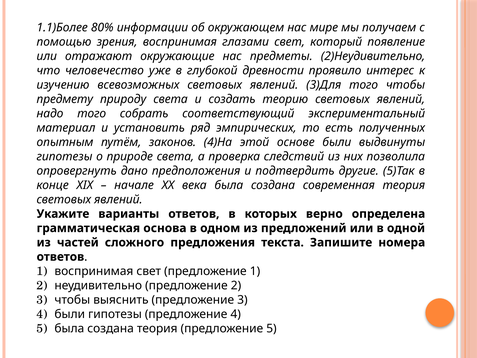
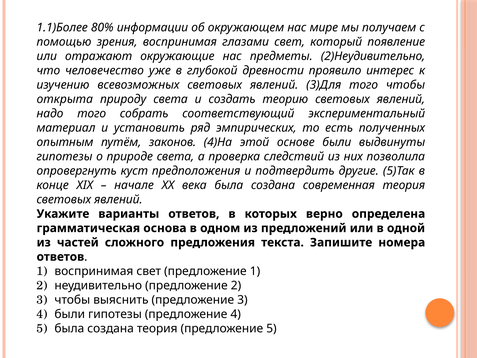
предмету: предмету -> открыта (65, 99)
дано: дано -> куст (134, 171)
